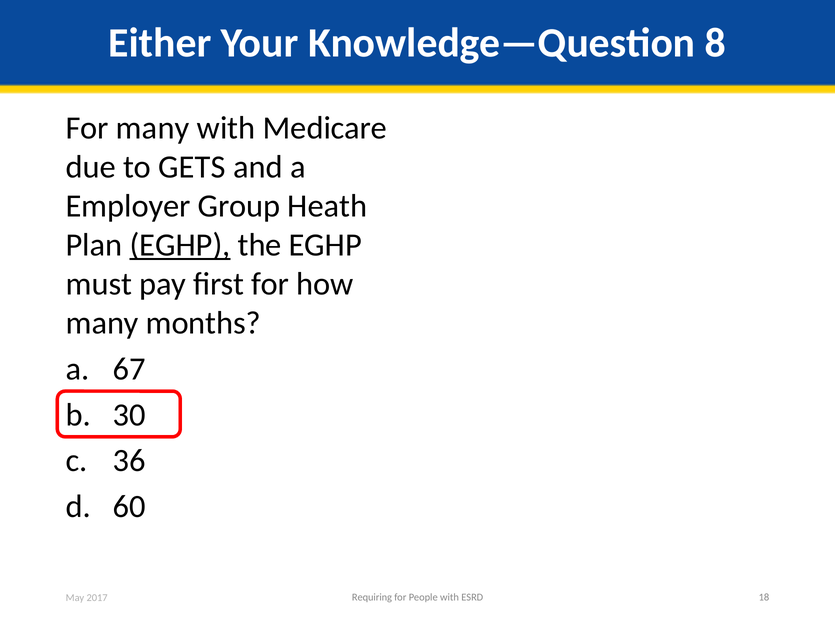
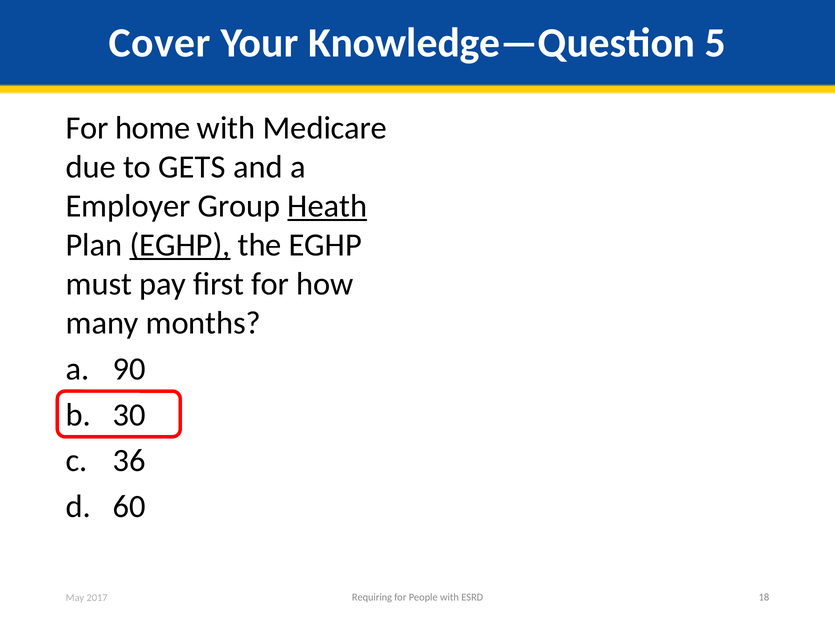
Either: Either -> Cover (160, 43)
8: 8 -> 5 (715, 43)
For many: many -> home (153, 128)
Heath underline: none -> present (327, 206)
67: 67 -> 90 (129, 369)
